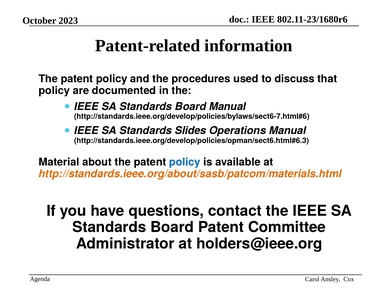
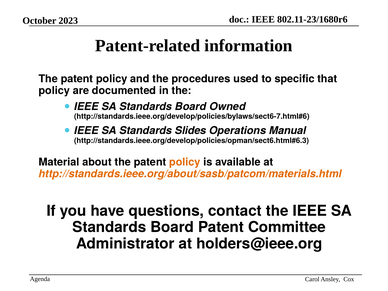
discuss: discuss -> specific (295, 79)
Board Manual: Manual -> Owned (227, 107)
policy colour: blue -> orange (185, 162)
